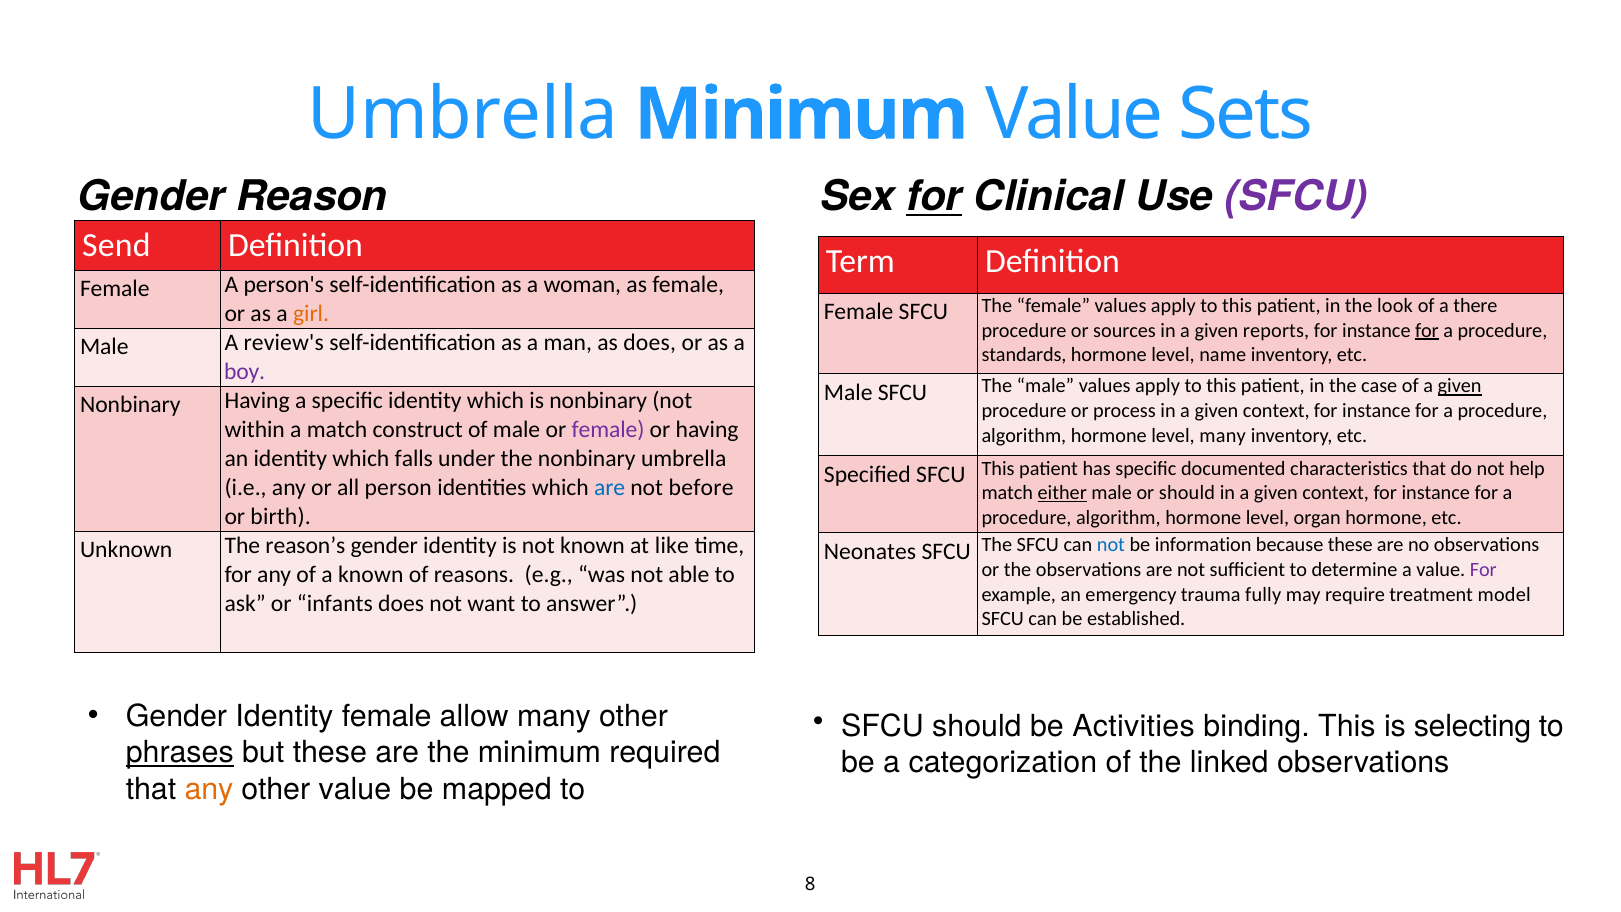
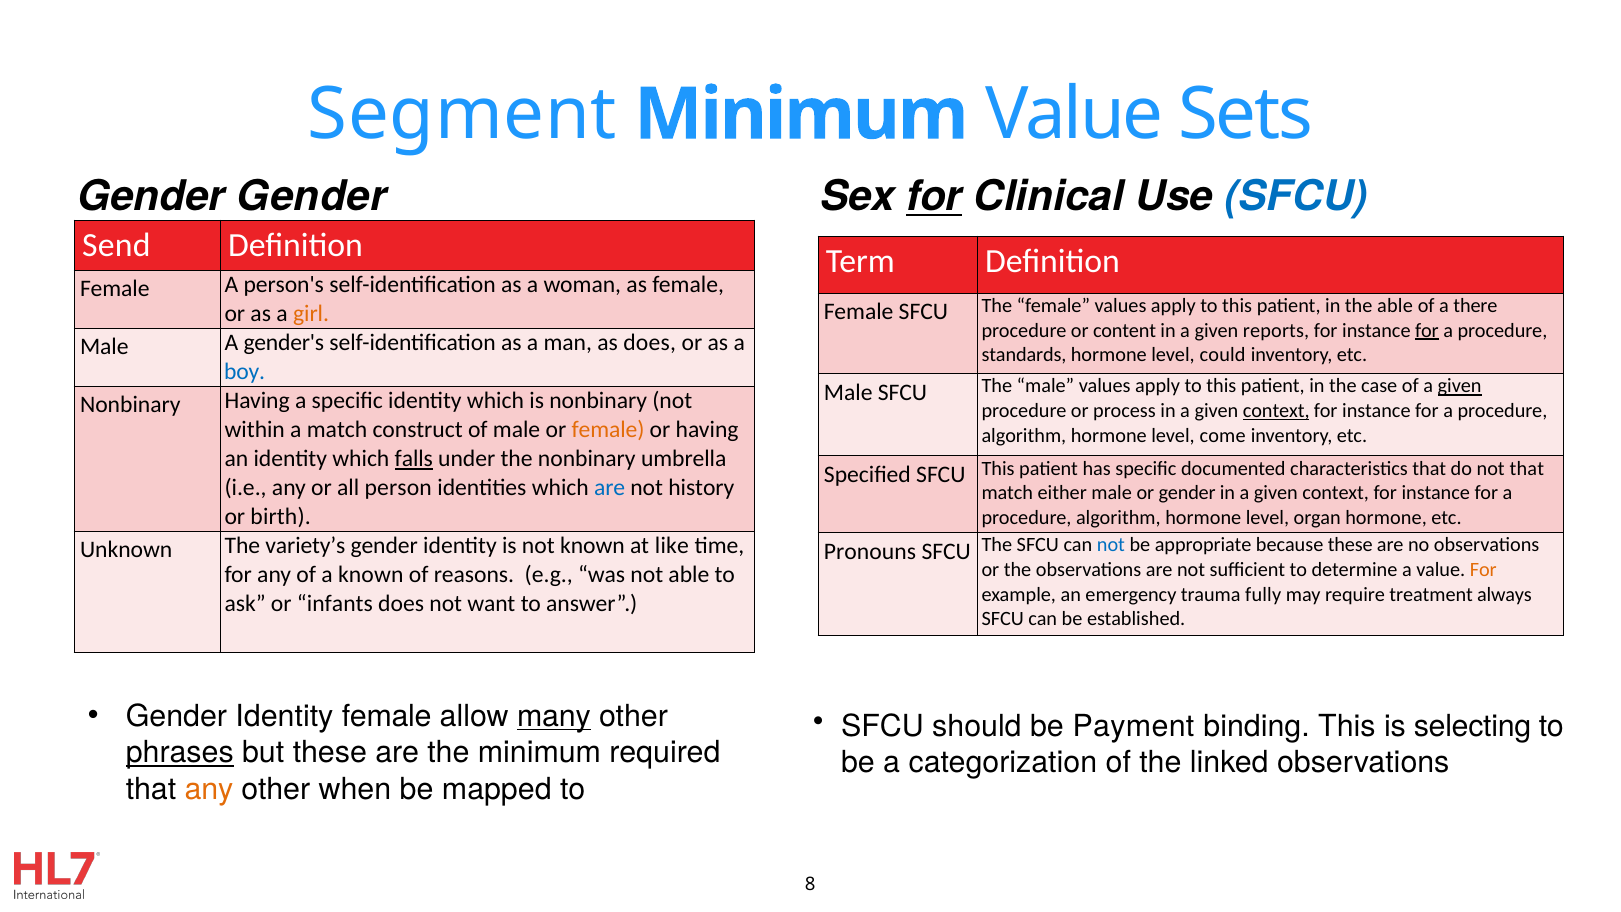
Umbrella: Umbrella -> Segment (462, 115)
Gender Reason: Reason -> Gender (312, 197)
SFCU colour: purple -> blue (1296, 197)
the look: look -> able (1395, 306)
sources: sources -> content (1125, 330)
review's: review's -> gender's (284, 343)
name: name -> could (1223, 355)
boy colour: purple -> blue (245, 372)
context underline: none -> present (1276, 411)
female colour: purple -> orange (608, 430)
level many: many -> come (1223, 436)
falls underline: none -> present (414, 459)
not help: help -> that (1527, 468)
before: before -> history (701, 488)
either underline: present -> none (1062, 493)
or should: should -> gender (1187, 493)
reason’s: reason’s -> variety’s (305, 546)
Neonates: Neonates -> Pronouns (870, 551)
information: information -> appropriate (1203, 545)
For colour: purple -> orange (1483, 570)
model: model -> always (1504, 594)
many underline: none -> present (554, 716)
Activities: Activities -> Payment (1134, 726)
other value: value -> when (355, 789)
